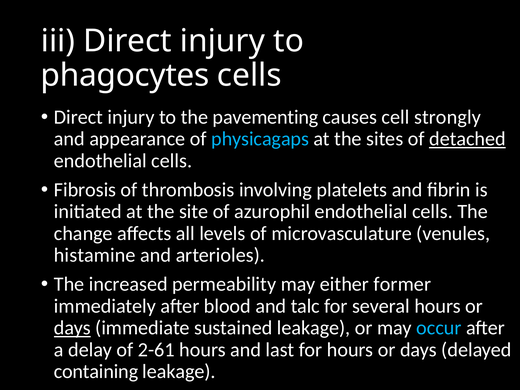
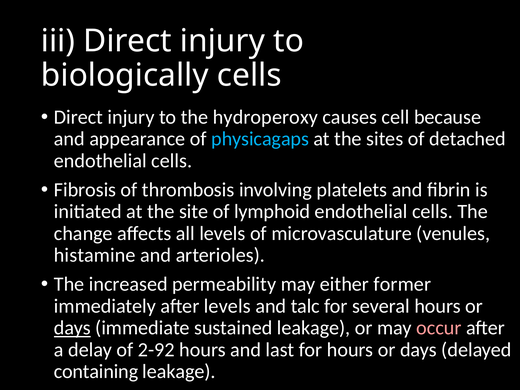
phagocytes: phagocytes -> biologically (125, 75)
pavementing: pavementing -> hydroperoxy (265, 117)
strongly: strongly -> because (448, 117)
detached underline: present -> none (467, 139)
azurophil: azurophil -> lymphoid (272, 212)
after blood: blood -> levels (227, 306)
occur colour: light blue -> pink (439, 328)
2-61: 2-61 -> 2-92 (156, 350)
